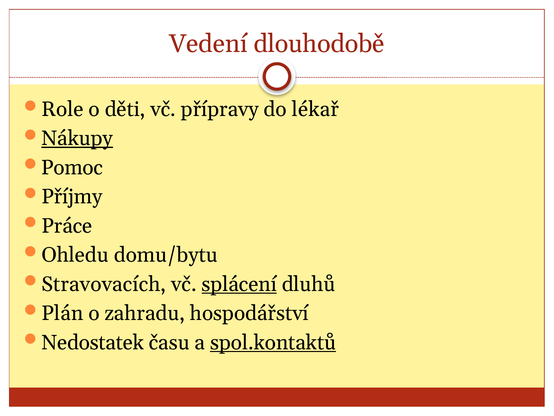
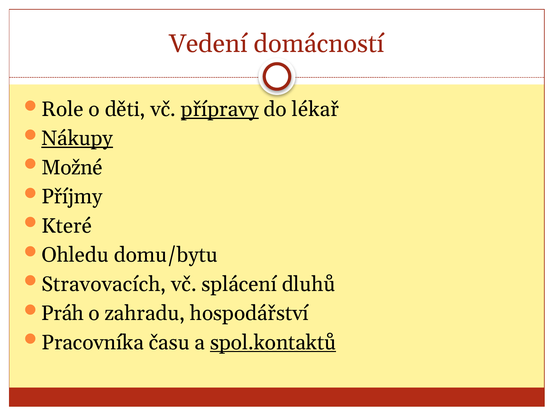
dlouhodobě: dlouhodobě -> domácností (319, 44)
přípravy underline: none -> present (220, 109)
Pomoc: Pomoc -> Možné (72, 167)
Práce: Práce -> Které (67, 226)
splácení underline: present -> none (239, 284)
Plán: Plán -> Práh (63, 313)
Nedostatek: Nedostatek -> Pracovníka (93, 342)
